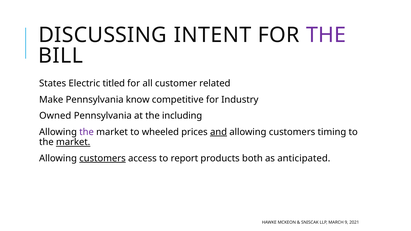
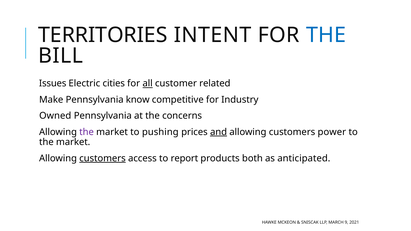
DISCUSSING: DISCUSSING -> TERRITORIES (103, 35)
THE colour: purple -> blue (326, 35)
States: States -> Issues (53, 84)
titled: titled -> cities (114, 84)
all underline: none -> present (148, 84)
including: including -> concerns (182, 116)
wheeled: wheeled -> pushing (160, 132)
timing: timing -> power (332, 132)
market underline: present -> none (73, 142)
